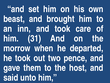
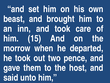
31: 31 -> 15 (34, 38)
